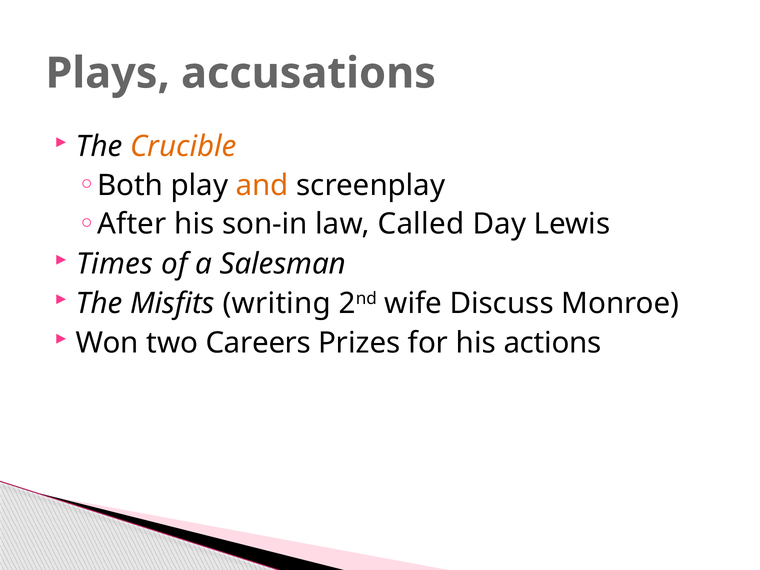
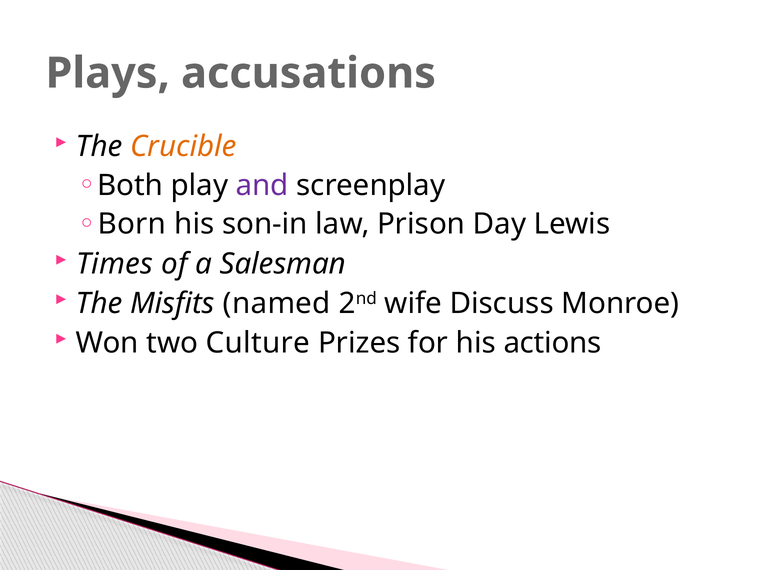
and colour: orange -> purple (262, 185)
After: After -> Born (132, 224)
Called: Called -> Prison (421, 224)
writing: writing -> named (277, 303)
Careers: Careers -> Culture (258, 343)
